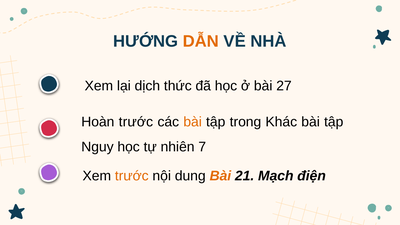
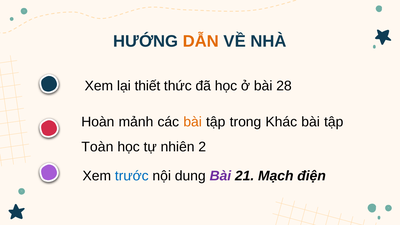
dịch: dịch -> thiết (147, 86)
27: 27 -> 28 (284, 86)
Hoàn trước: trước -> mảnh (136, 122)
Nguy: Nguy -> Toàn (97, 147)
7: 7 -> 2 (202, 147)
trước colour: orange -> blue (132, 176)
Bài colour: orange -> purple (220, 176)
